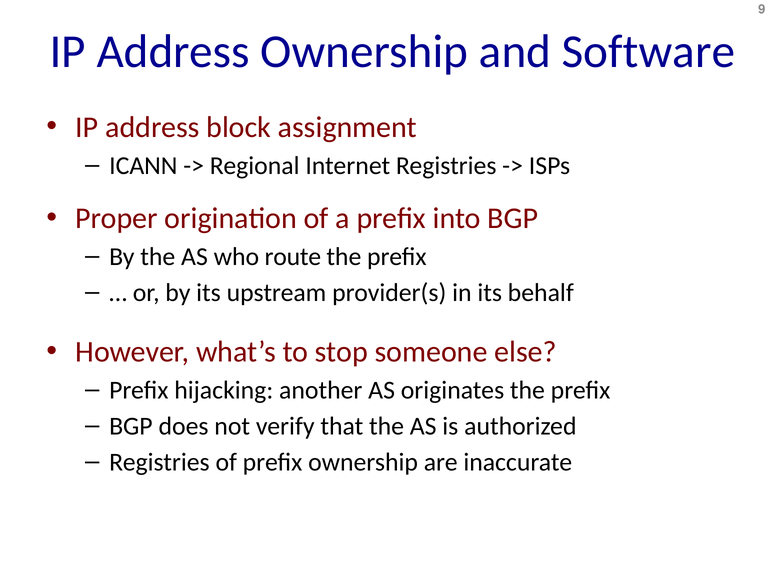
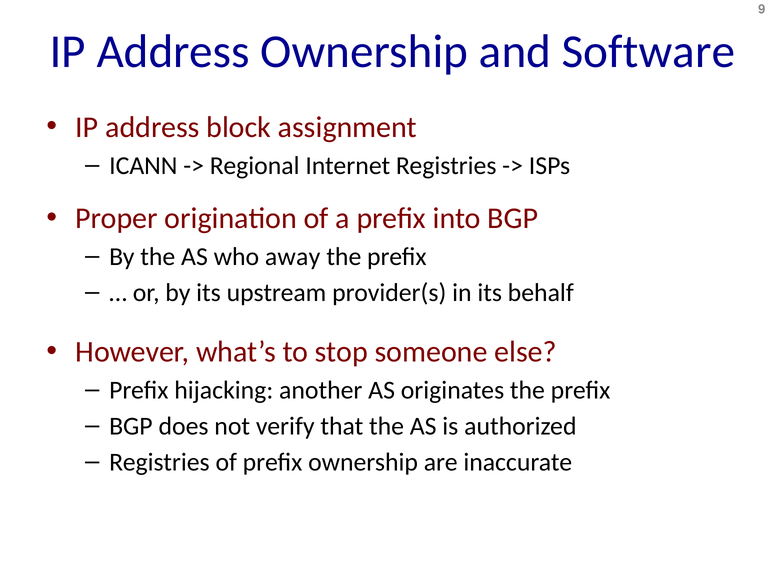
route: route -> away (293, 257)
